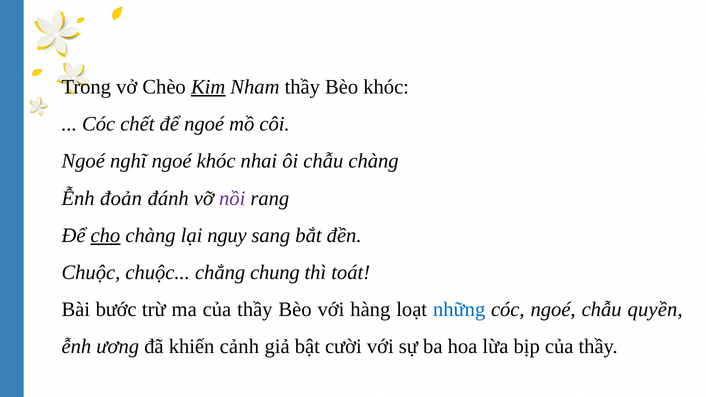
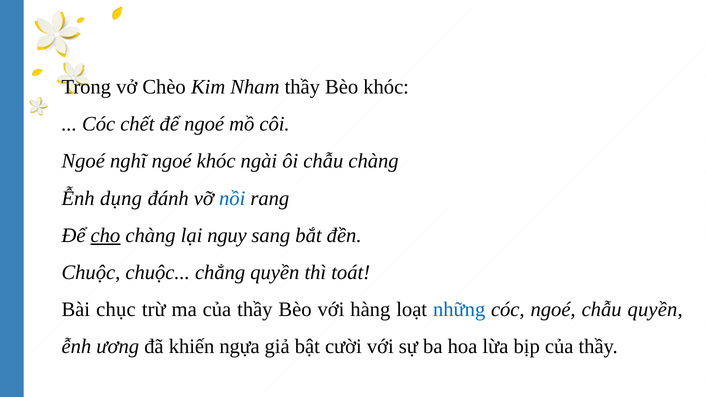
Kim underline: present -> none (208, 87)
nhai: nhai -> ngài (259, 161)
đoản: đoản -> dụng (121, 198)
nồi colour: purple -> blue (232, 198)
chẳng chung: chung -> quyền (275, 272)
bước: bước -> chục (116, 310)
cảnh: cảnh -> ngựa (240, 347)
